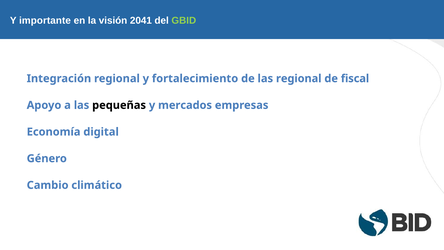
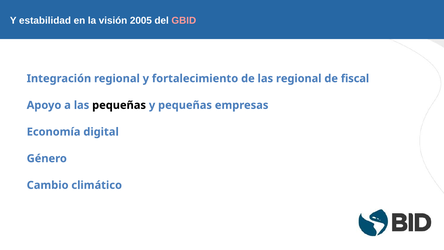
importante: importante -> estabilidad (45, 20)
2041: 2041 -> 2005 (141, 20)
GBID colour: light green -> pink (184, 20)
y mercados: mercados -> pequeñas (185, 105)
